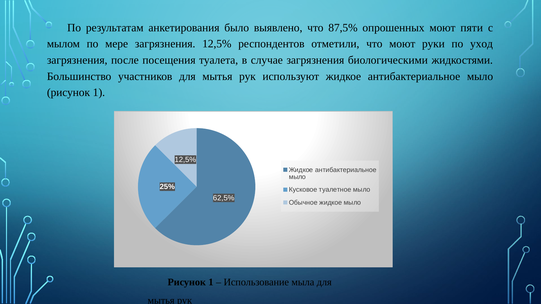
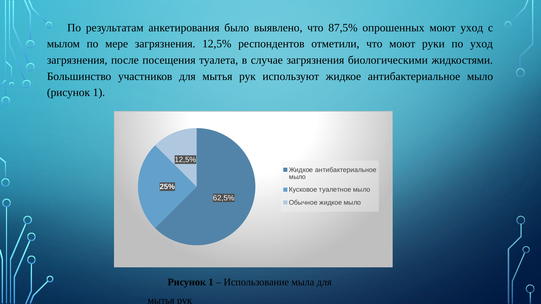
моют пяти: пяти -> уход (472, 28)
